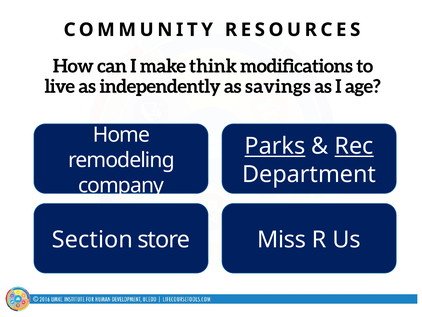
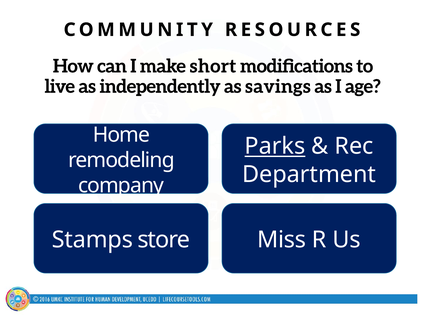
think: think -> short (213, 66)
Rec underline: present -> none (354, 146)
Section: Section -> Stamps (93, 240)
